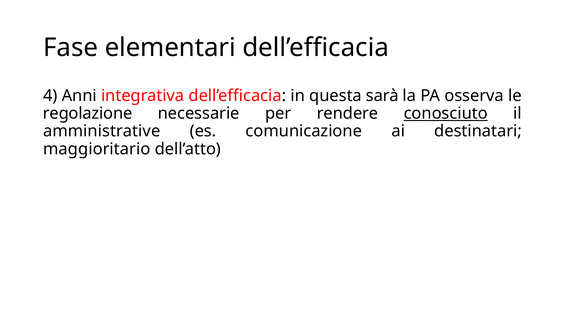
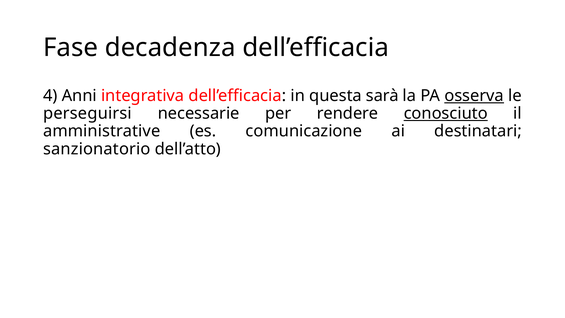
elementari: elementari -> decadenza (170, 47)
osserva underline: none -> present (474, 96)
regolazione: regolazione -> perseguirsi (87, 113)
maggioritario: maggioritario -> sanzionatorio (97, 149)
